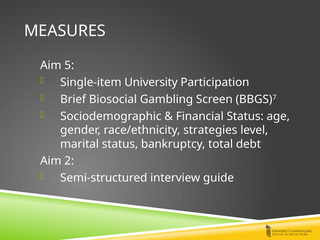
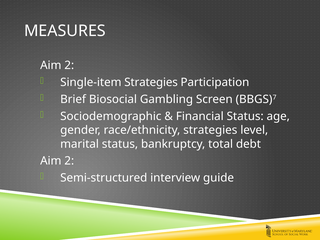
5: 5 -> 2 (69, 65)
Single-item University: University -> Strategies (151, 82)
